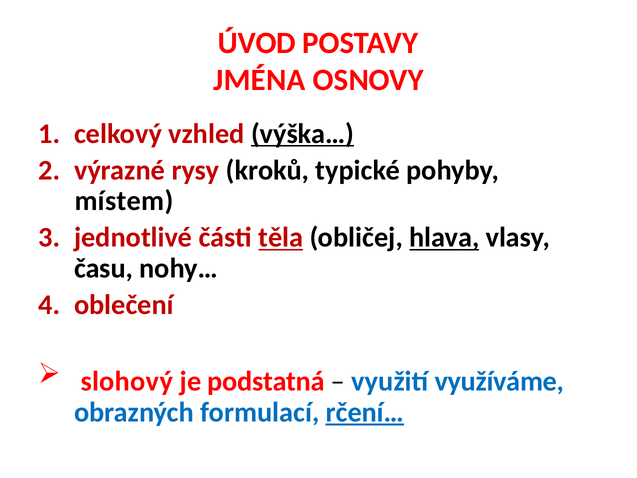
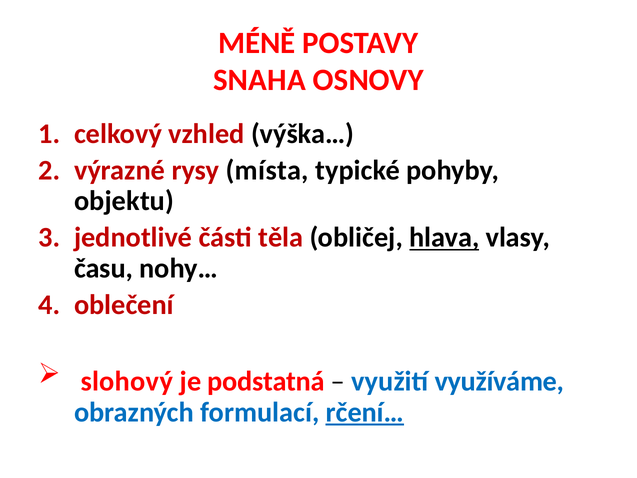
ÚVOD: ÚVOD -> MÉNĚ (257, 43)
JMÉNA: JMÉNA -> SNAHA (259, 80)
výška… underline: present -> none (303, 134)
kroků: kroků -> místa (267, 170)
místem: místem -> objektu (124, 201)
těla underline: present -> none (281, 238)
